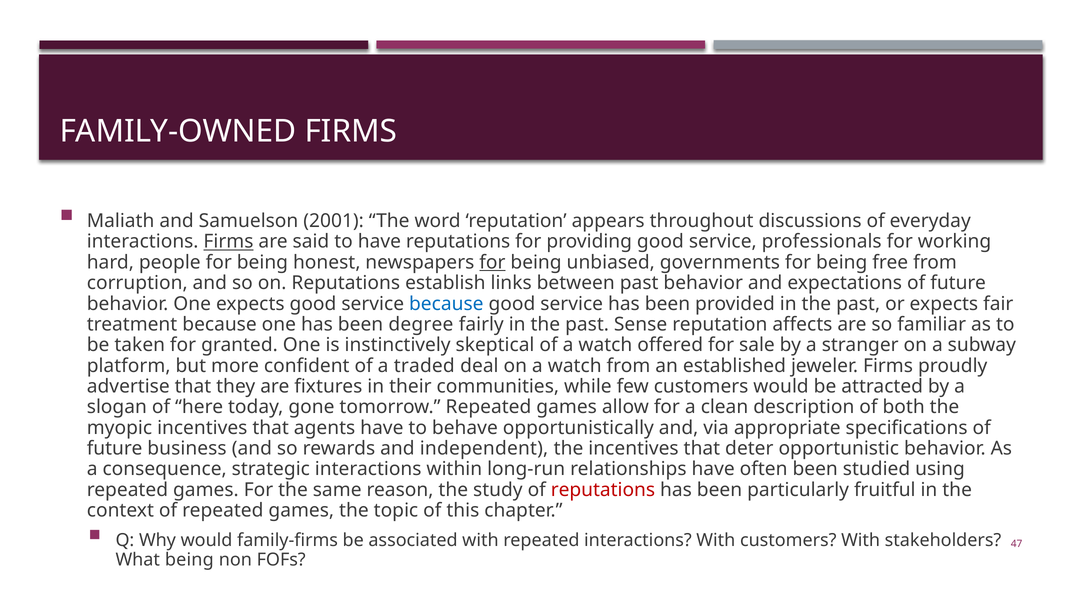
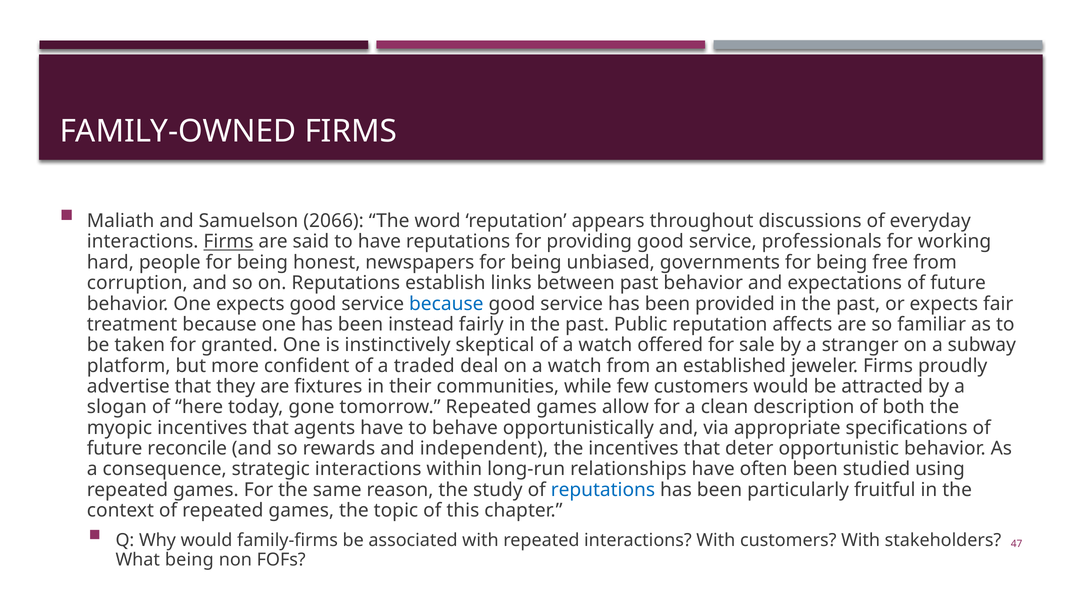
2001: 2001 -> 2066 (334, 221)
for underline: present -> none (492, 263)
degree: degree -> instead (421, 325)
Sense: Sense -> Public (641, 325)
business: business -> reconcile (187, 449)
reputations colour: red -> blue (603, 490)
